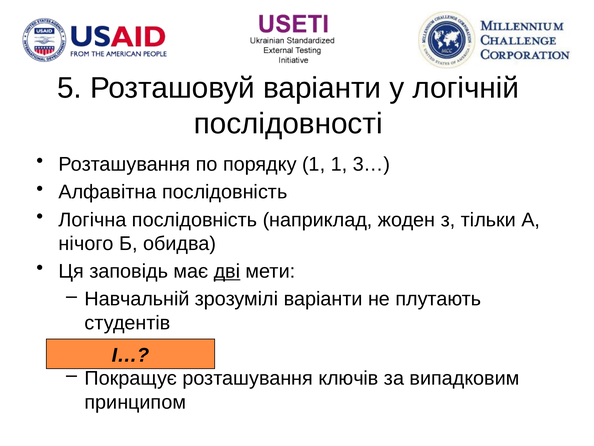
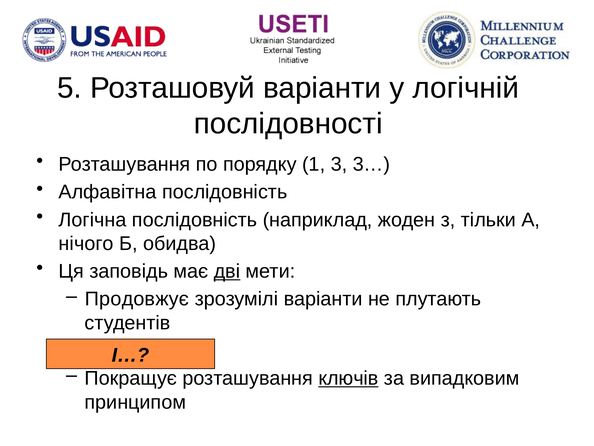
1 1: 1 -> 3 (339, 164)
Навчальній: Навчальній -> Продовжує (137, 299)
ключів underline: none -> present (348, 378)
